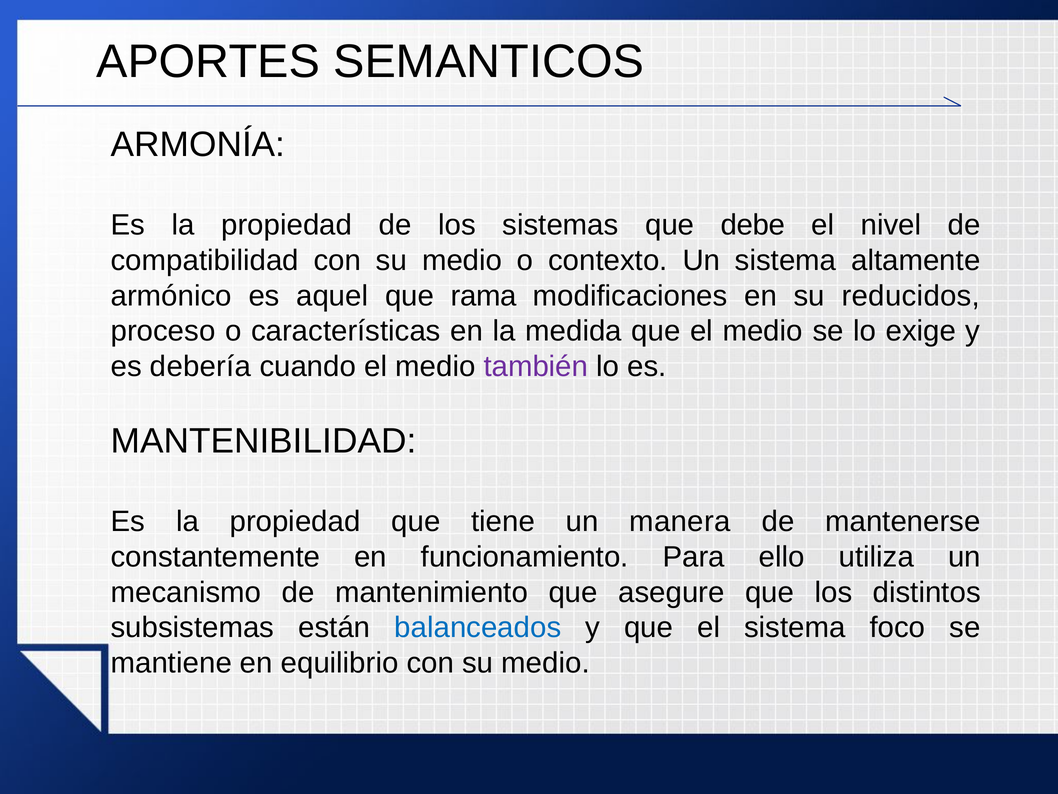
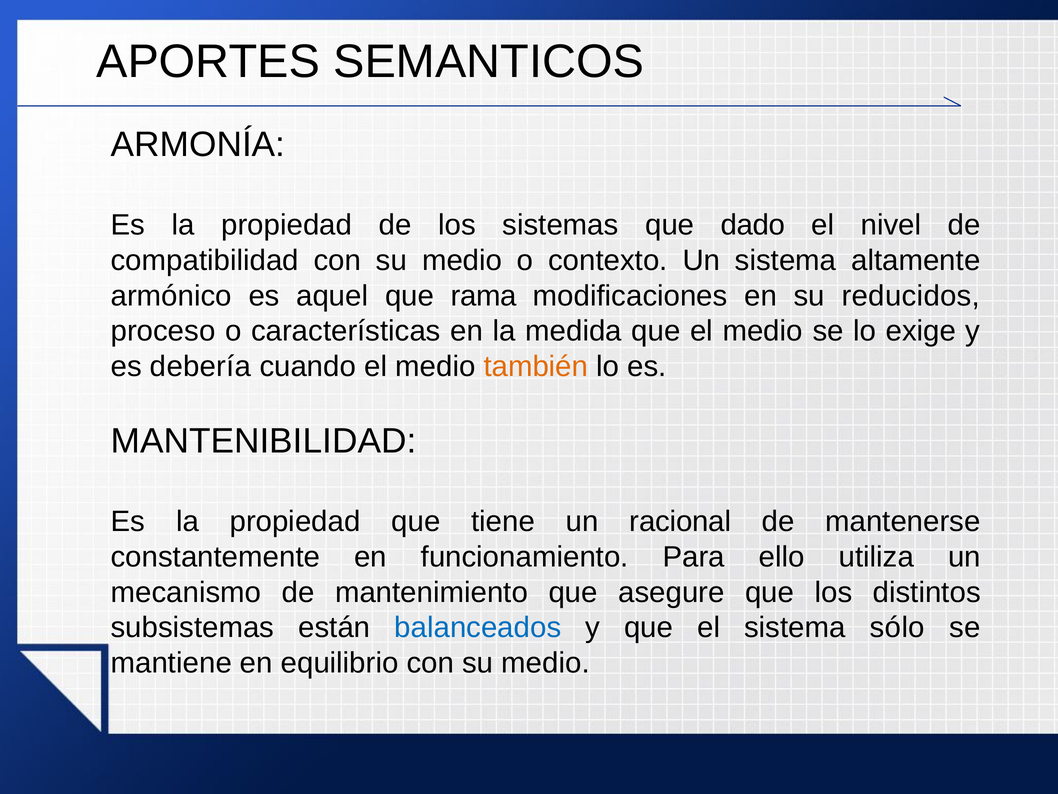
debe: debe -> dado (753, 225)
también colour: purple -> orange (536, 366)
manera: manera -> racional (680, 521)
foco: foco -> sólo (897, 627)
